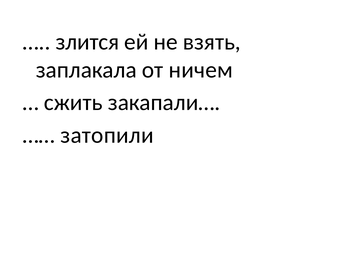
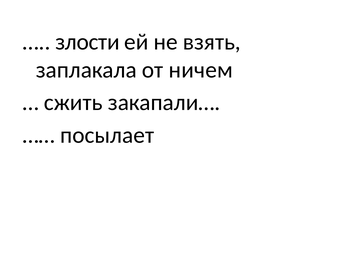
злится: злится -> злости (87, 42)
затопили: затопили -> посылает (107, 135)
